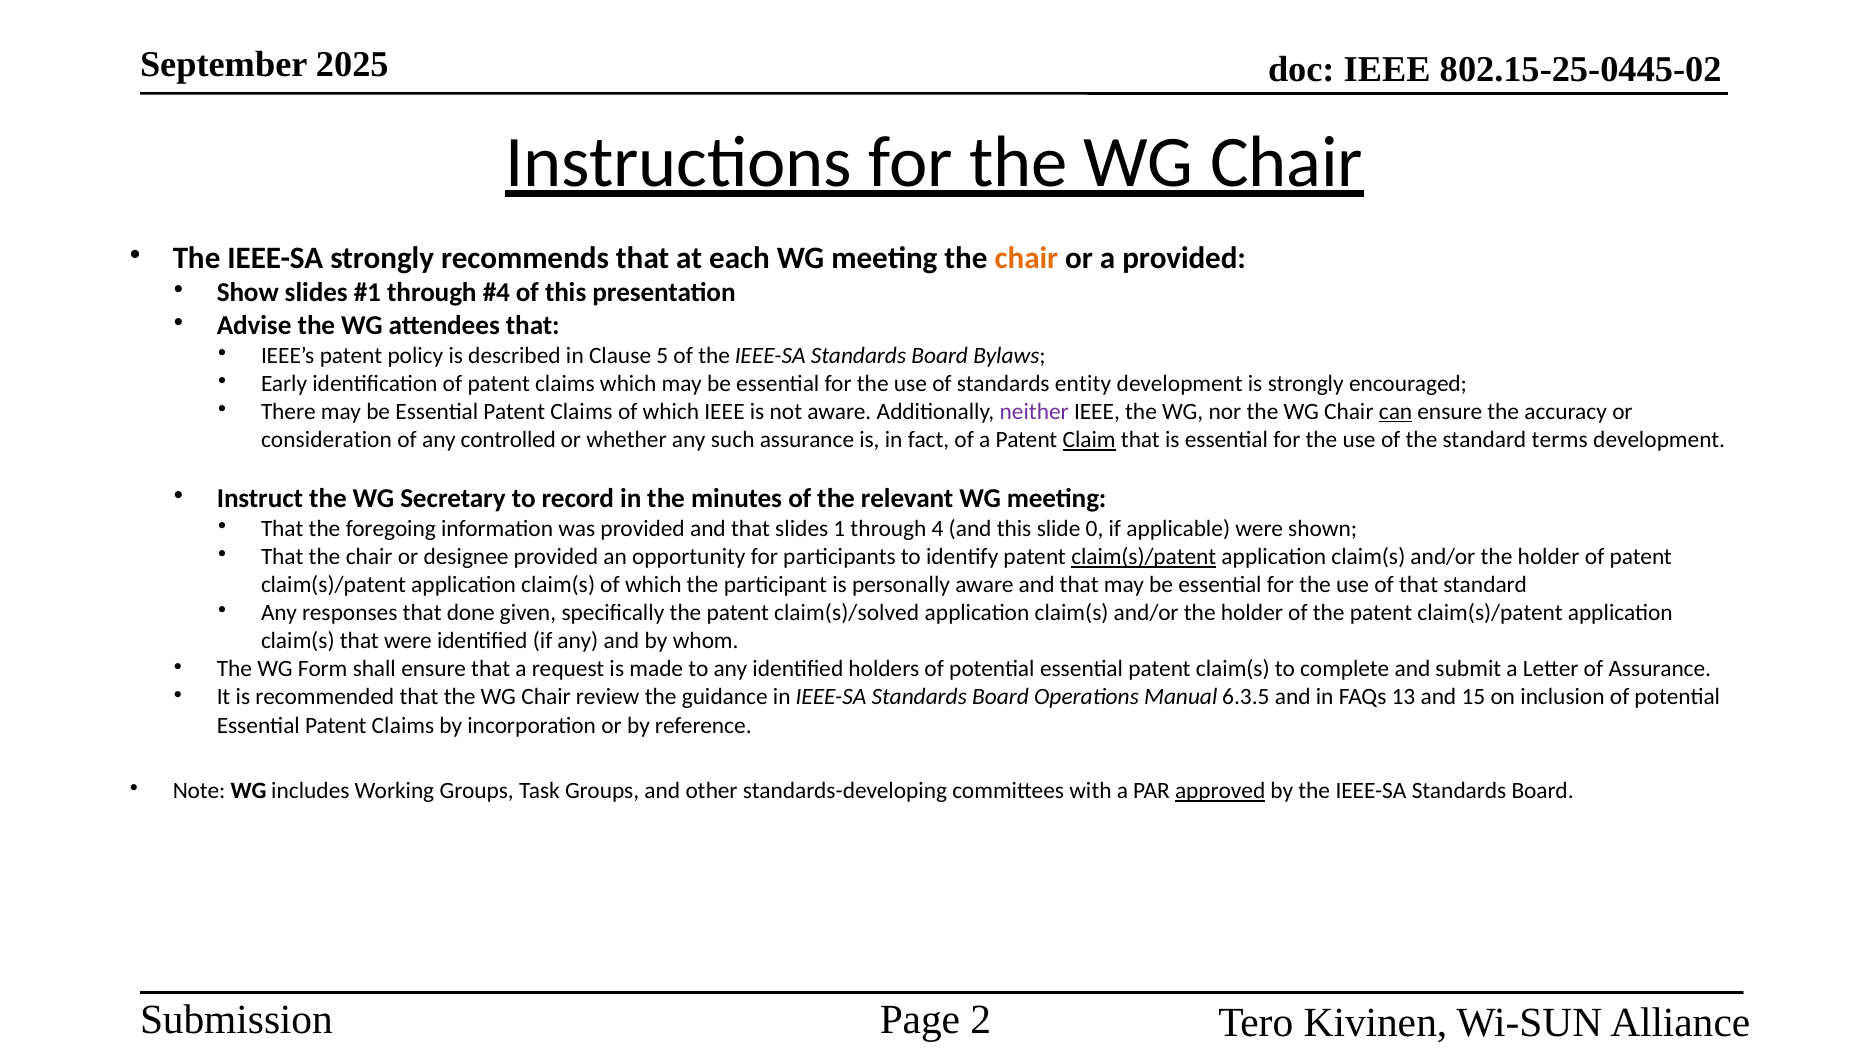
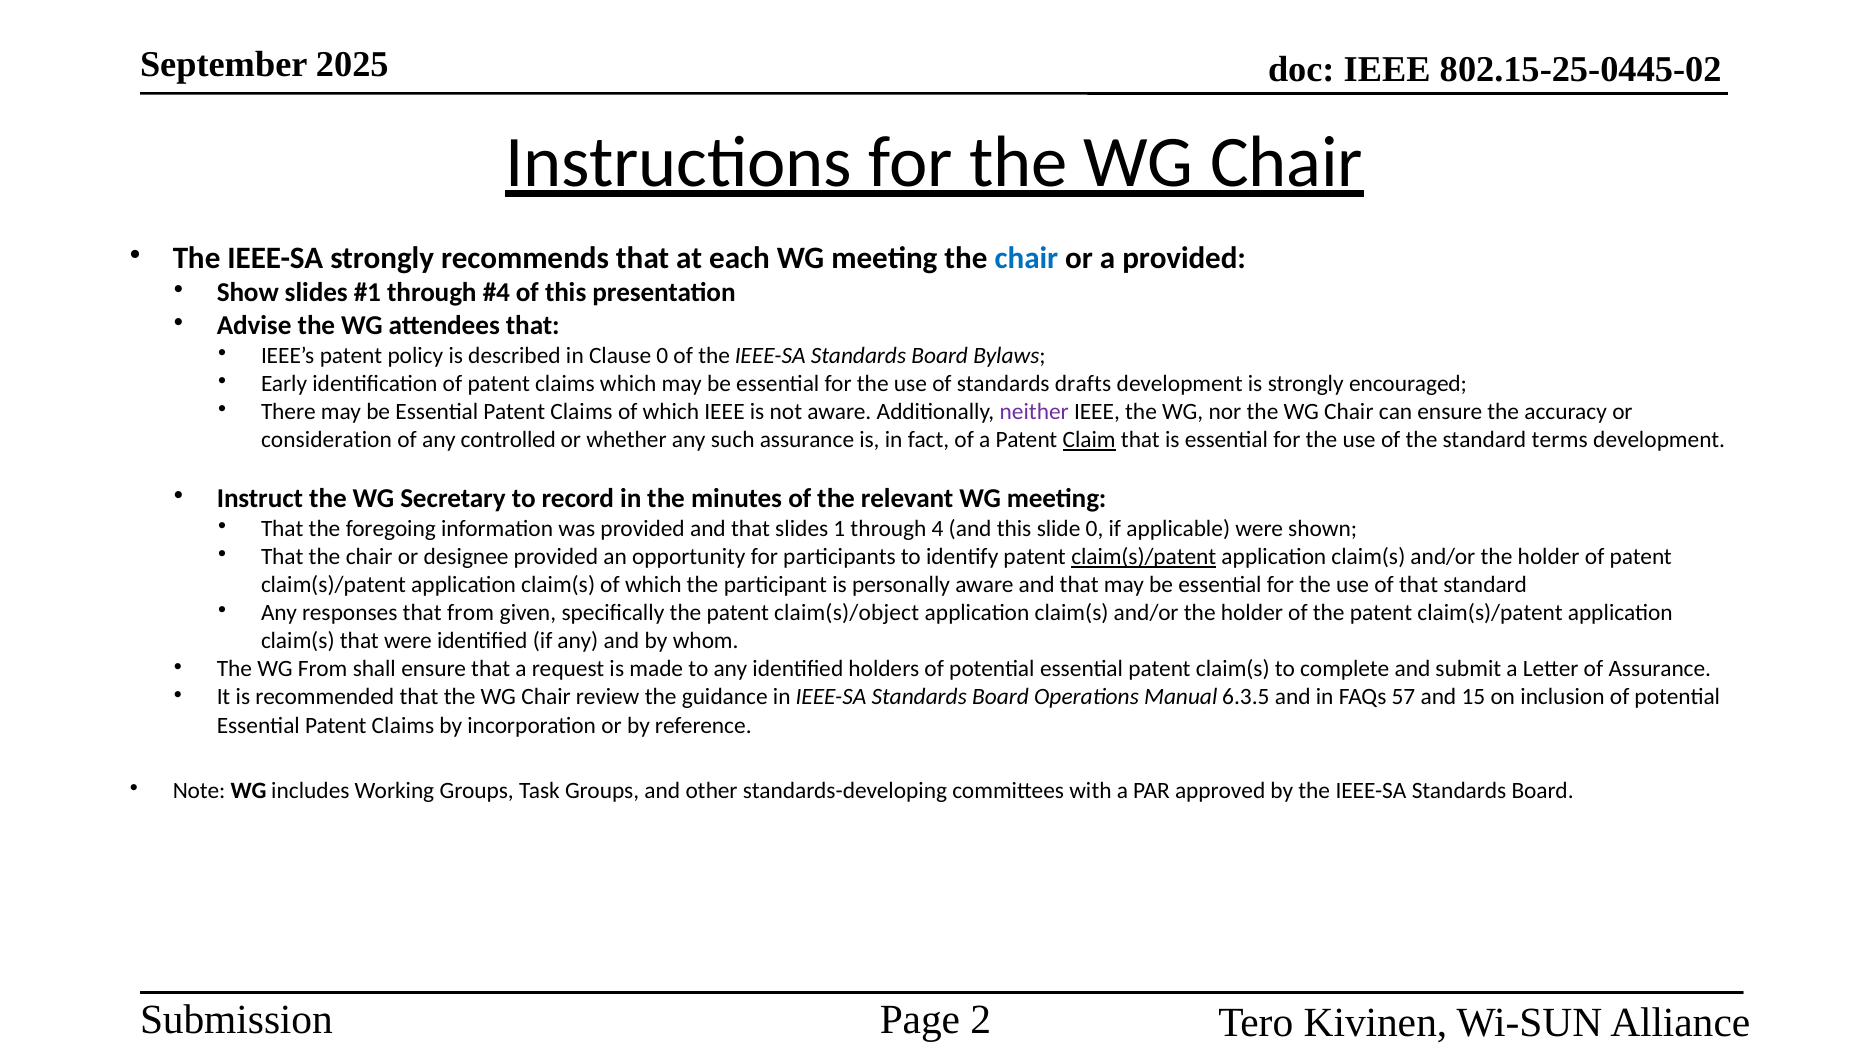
chair colour: orange -> blue (1026, 258)
Clause 5: 5 -> 0 (662, 355)
entity: entity -> drafts (1083, 384)
can underline: present -> none (1396, 412)
that done: done -> from (471, 613)
claim(s)/solved: claim(s)/solved -> claim(s)/object (847, 613)
WG Form: Form -> From (323, 669)
13: 13 -> 57 (1403, 697)
approved underline: present -> none (1220, 791)
